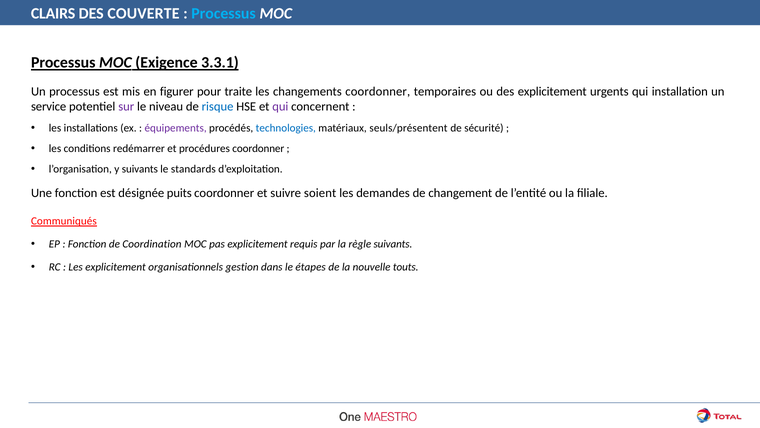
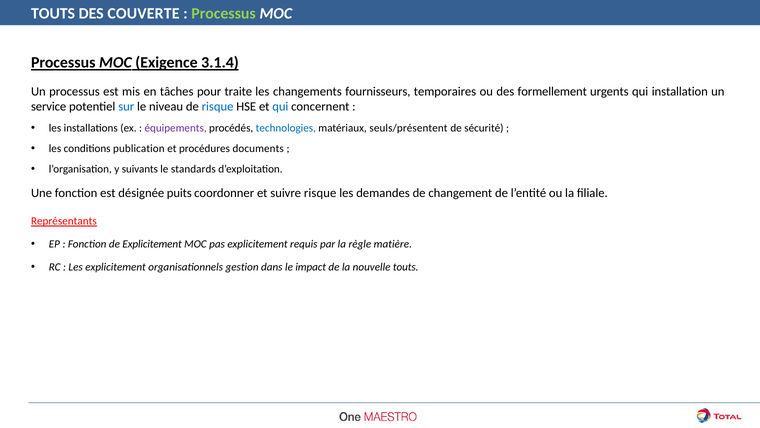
CLAIRS: CLAIRS -> TOUTS (53, 14)
Processus colour: light blue -> light green (224, 14)
3.3.1: 3.3.1 -> 3.1.4 (220, 63)
figurer: figurer -> tâches (177, 91)
changements coordonner: coordonner -> fournisseurs (378, 91)
des explicitement: explicitement -> formellement (552, 91)
sur colour: purple -> blue (126, 107)
qui colour: purple -> blue (280, 107)
redémarrer: redémarrer -> publication (139, 148)
procédures coordonner: coordonner -> documents (258, 148)
suivre soient: soient -> risque (320, 193)
Communiqués: Communiqués -> Représentants (64, 221)
de Coordination: Coordination -> Explicitement (152, 244)
règle suivants: suivants -> matière (393, 244)
étapes: étapes -> impact (311, 267)
